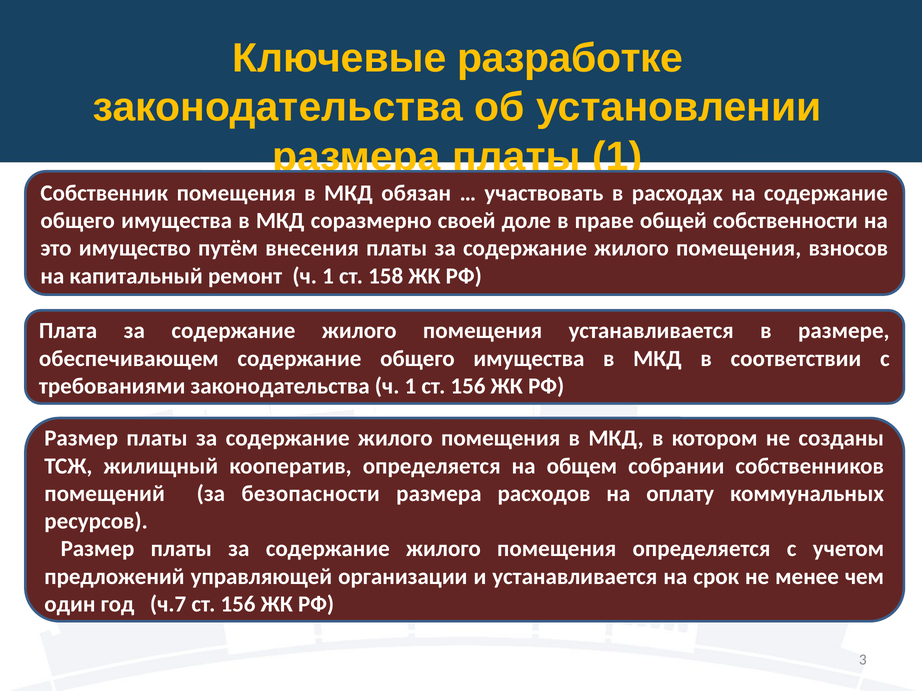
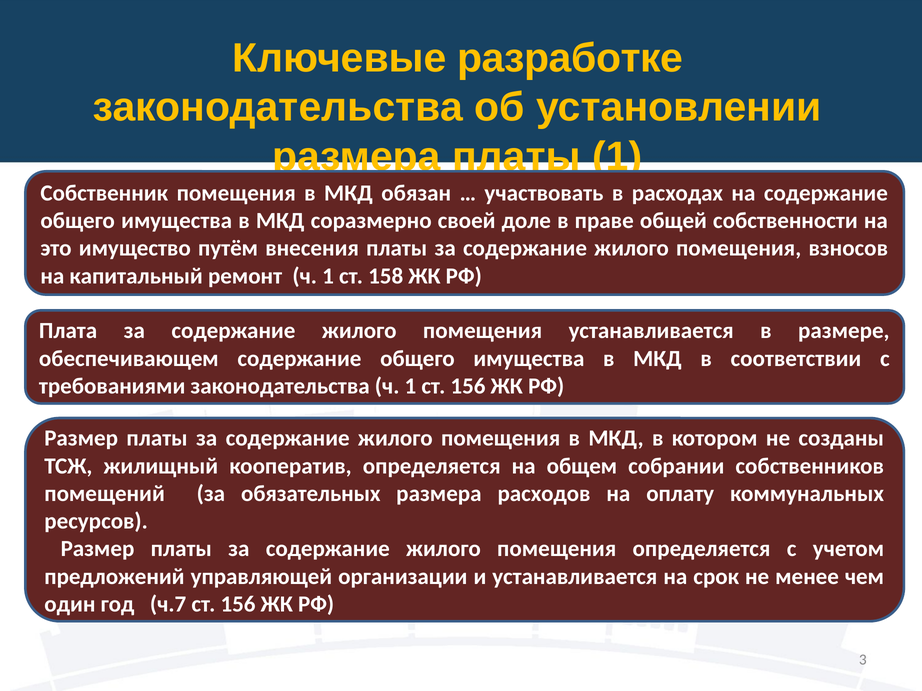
безопасности: безопасности -> обязательных (311, 494)
